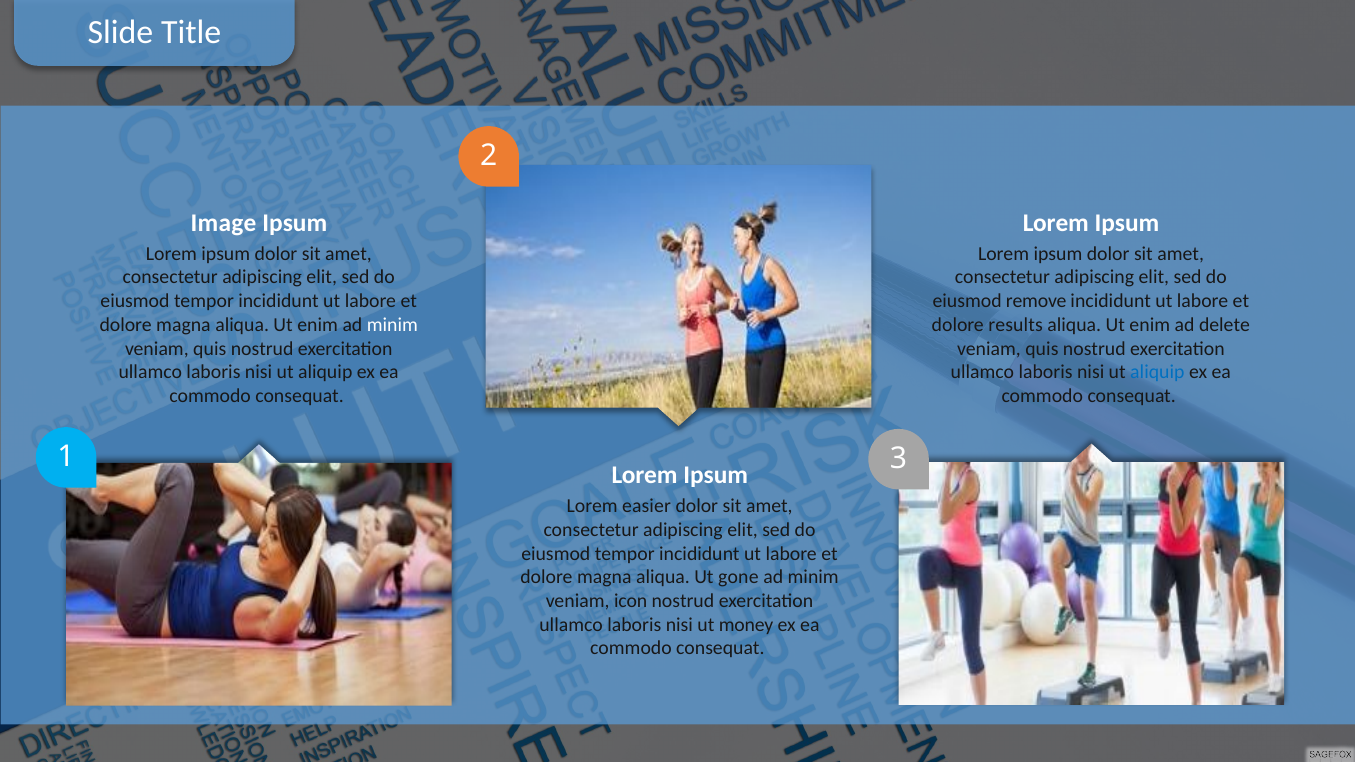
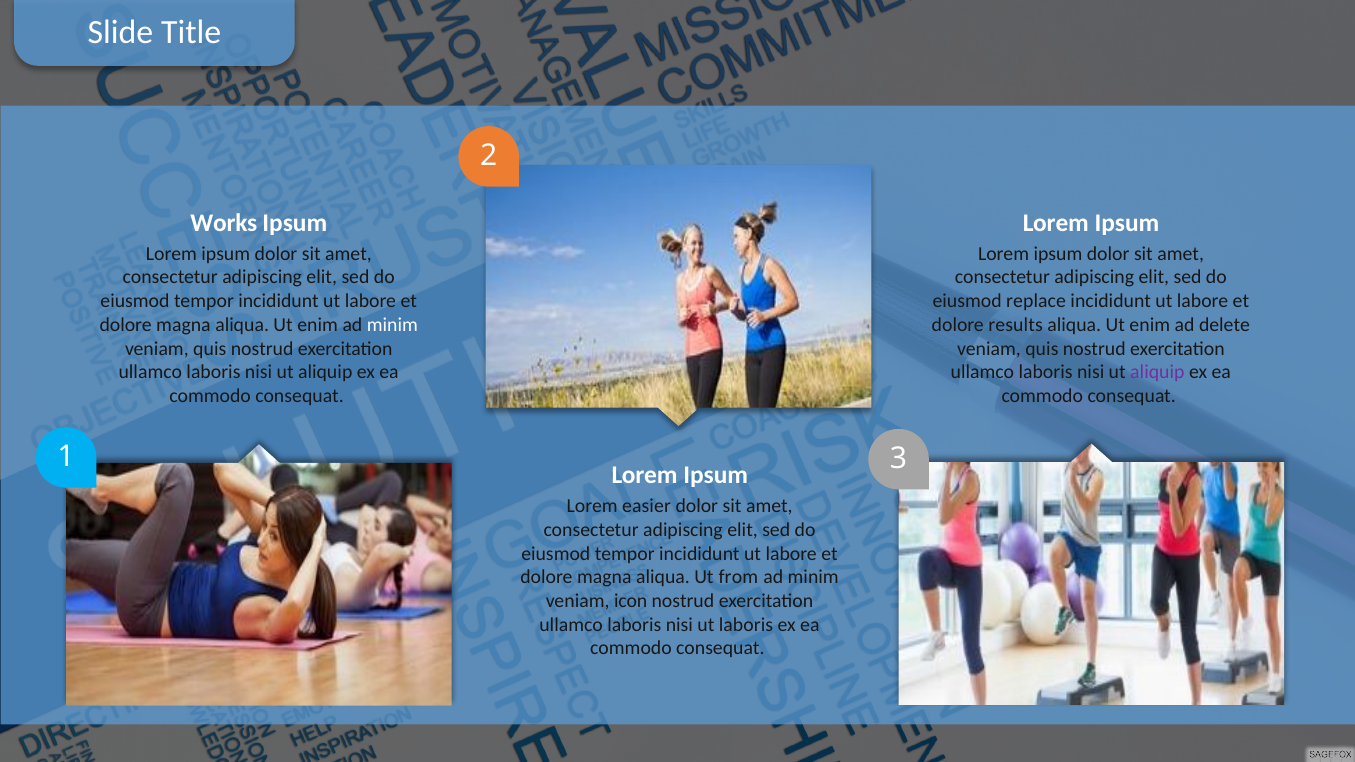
Image: Image -> Works (224, 223)
remove: remove -> replace (1036, 301)
aliquip colour: blue -> purple (1157, 372)
gone: gone -> from (738, 577)
ut money: money -> laboris (746, 625)
